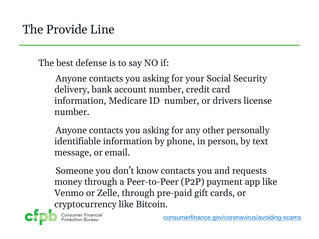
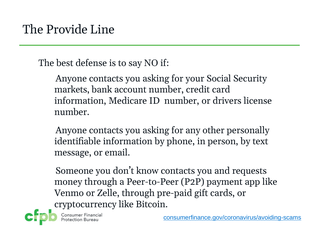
delivery: delivery -> markets (72, 90)
